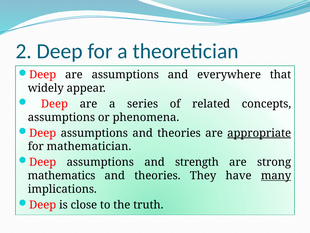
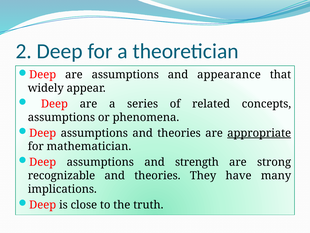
everywhere: everywhere -> appearance (229, 75)
mathematics: mathematics -> recognizable (62, 175)
many underline: present -> none (276, 175)
